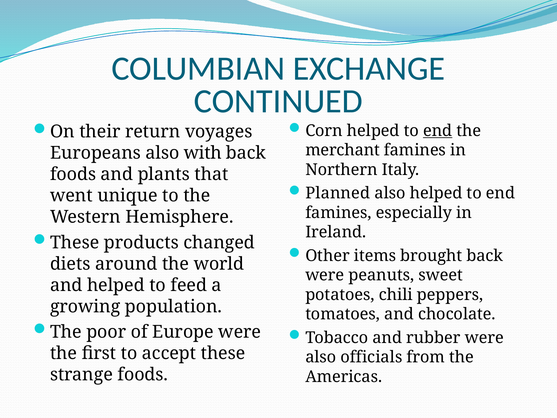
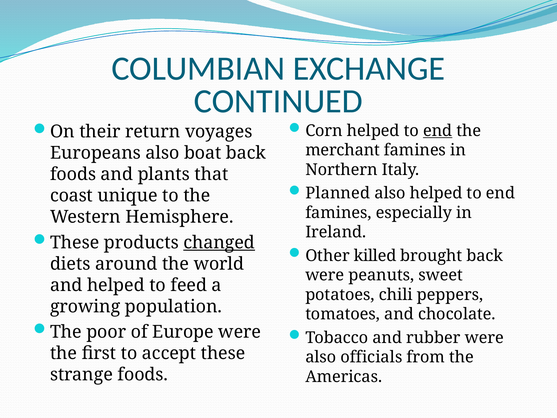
with: with -> boat (203, 153)
went: went -> coast (71, 196)
changed underline: none -> present (219, 242)
items: items -> killed (375, 256)
